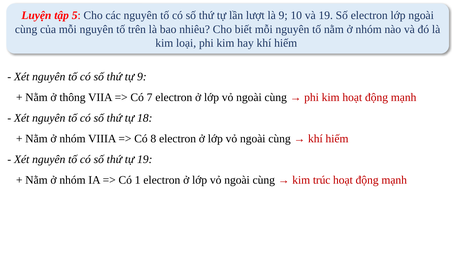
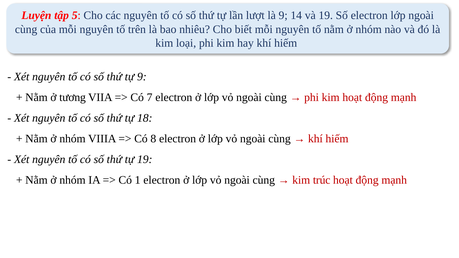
10: 10 -> 14 (296, 16)
thông: thông -> tương (73, 97)
